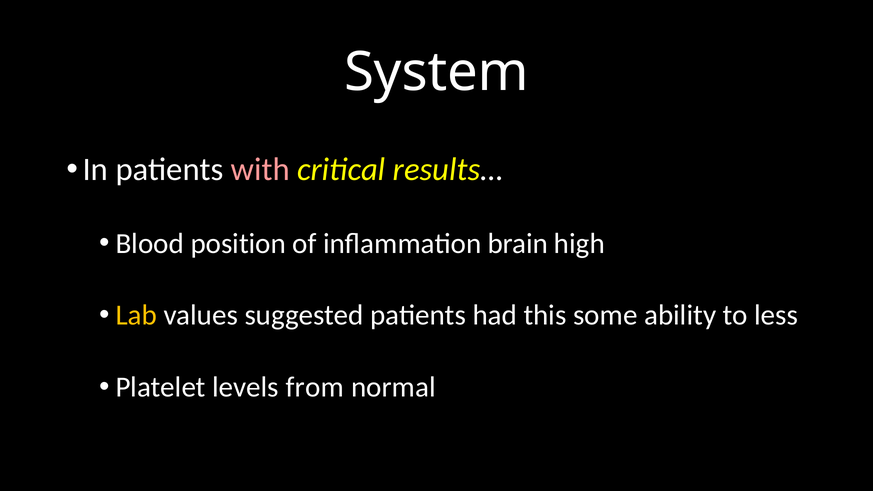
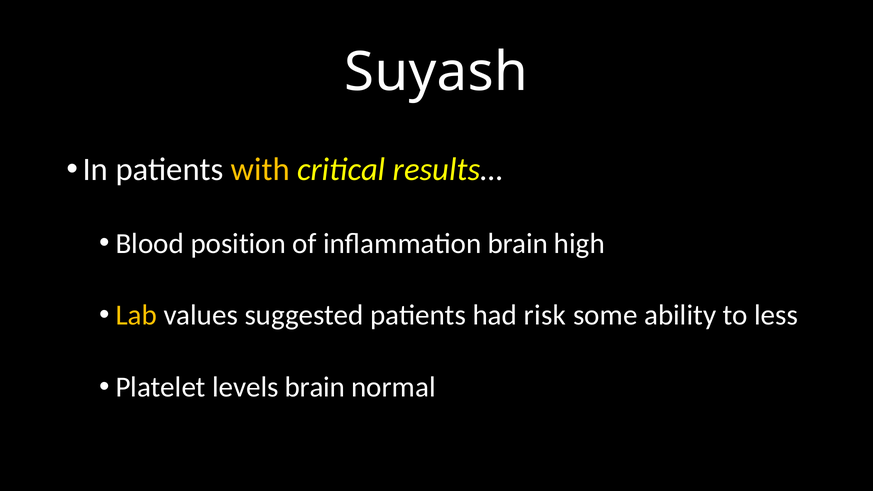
System: System -> Suyash (436, 72)
with colour: pink -> yellow (260, 170)
this: this -> risk (545, 315)
levels from: from -> brain (315, 387)
